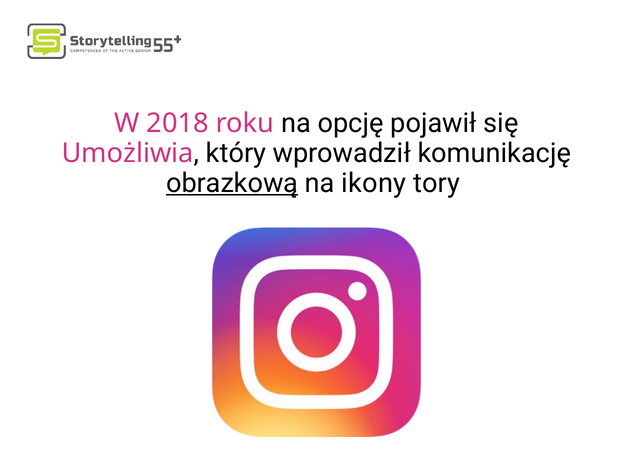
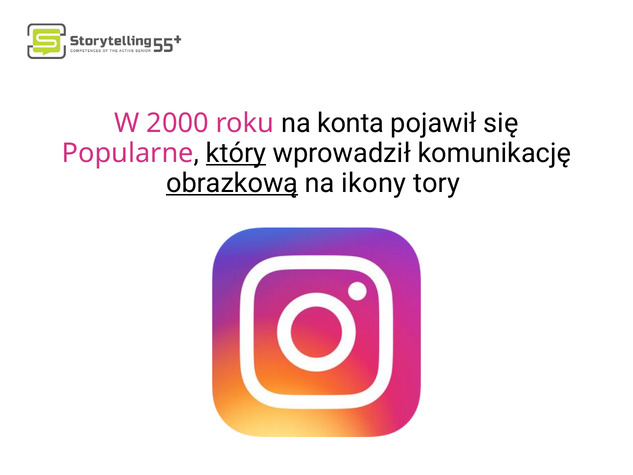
2018: 2018 -> 2000 (178, 123)
opcję: opcję -> konta (351, 123)
Umożliwia: Umożliwia -> Popularne (128, 153)
który underline: none -> present (236, 153)
